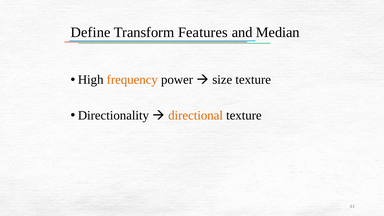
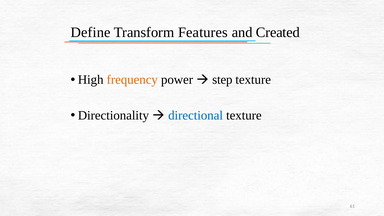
Median: Median -> Created (278, 32)
size: size -> step (222, 80)
directional colour: orange -> blue (196, 115)
